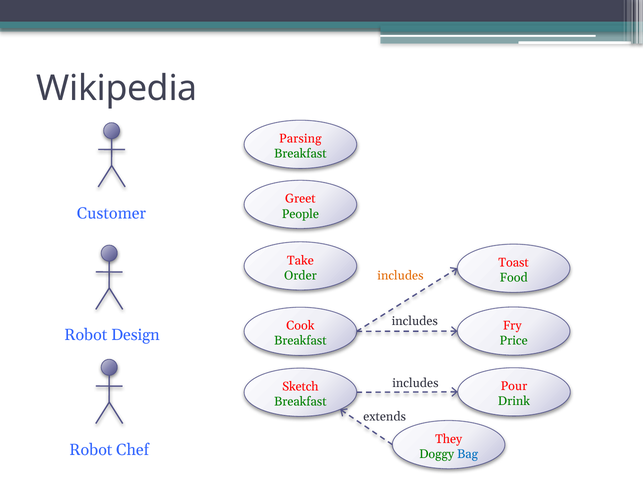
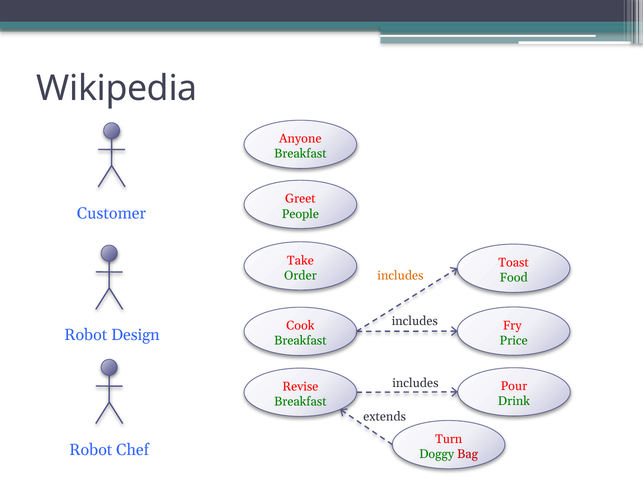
Parsing: Parsing -> Anyone (300, 139)
Sketch: Sketch -> Revise (300, 387)
They: They -> Turn (449, 439)
Bag colour: blue -> red (468, 454)
